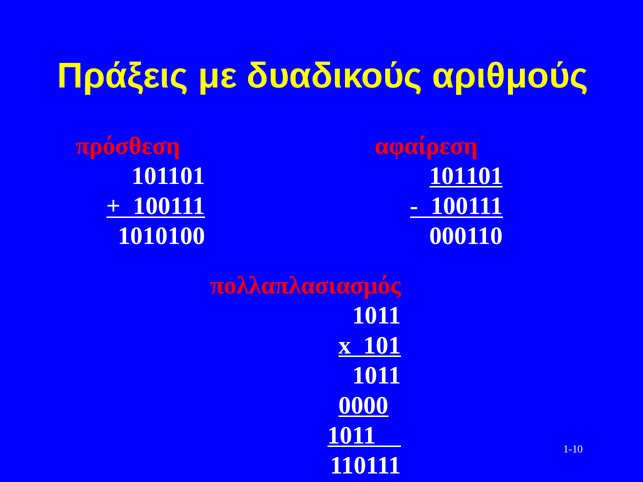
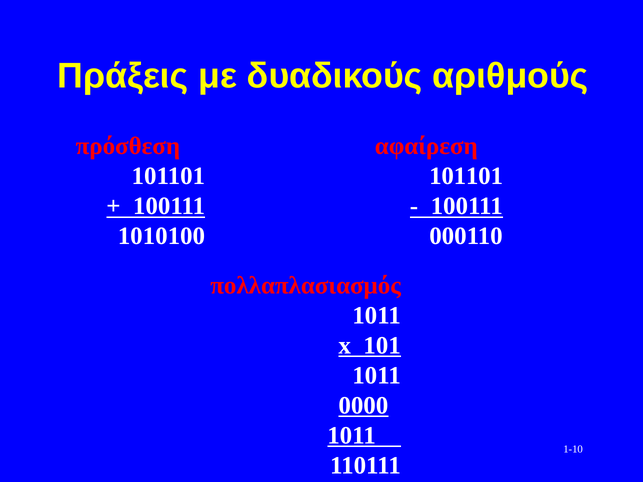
101101 underline: present -> none (466, 176)
